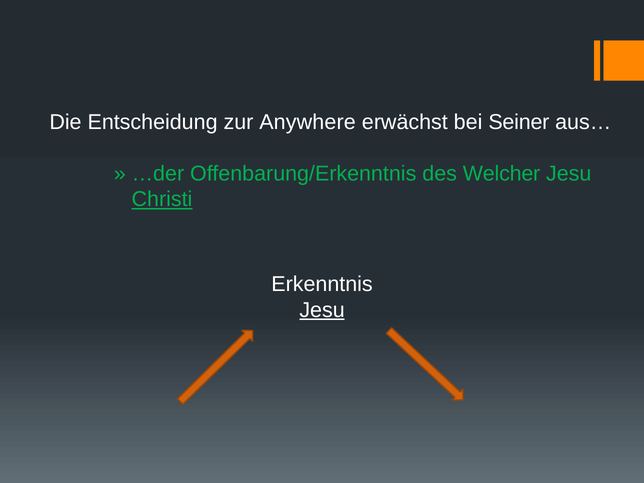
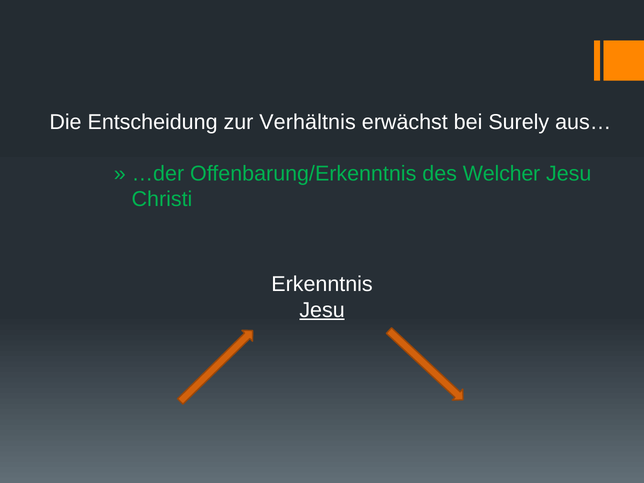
Anywhere: Anywhere -> Verhältnis (308, 122)
Seiner: Seiner -> Surely (519, 122)
Christi underline: present -> none (162, 199)
